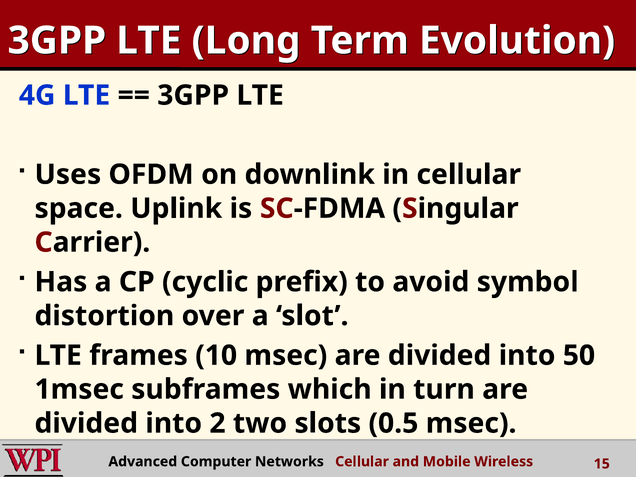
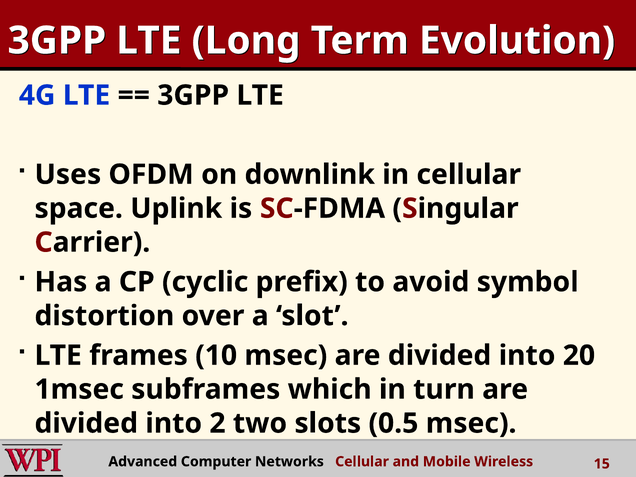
50: 50 -> 20 (579, 355)
